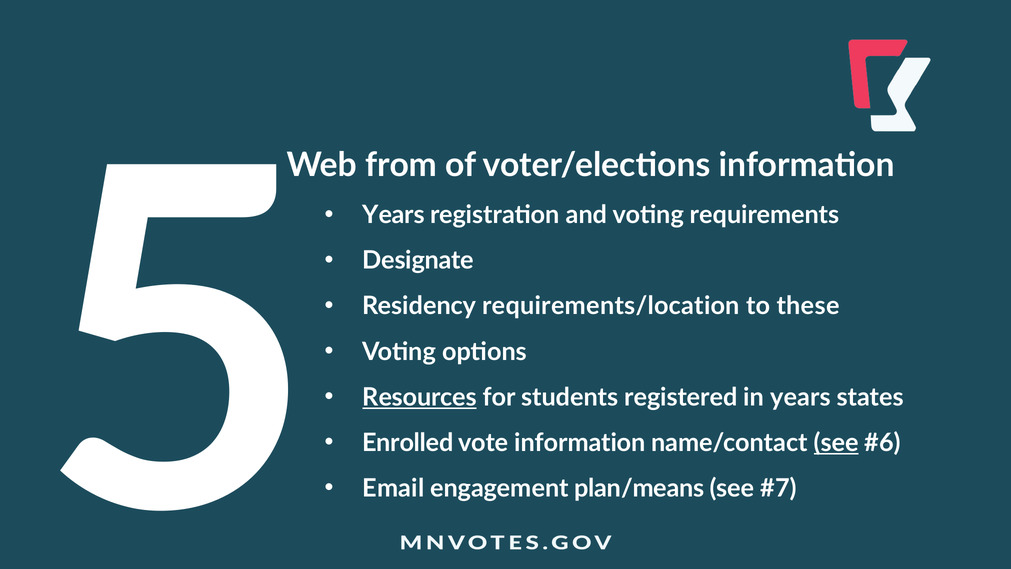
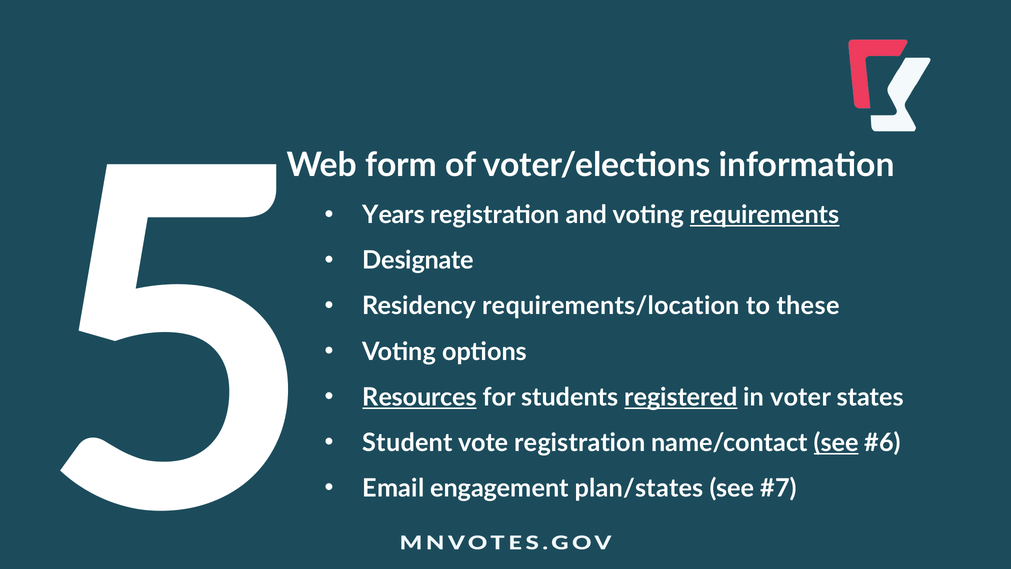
from: from -> form (401, 165)
requirements underline: none -> present (765, 215)
registered underline: none -> present (681, 397)
in years: years -> voter (801, 397)
Enrolled: Enrolled -> Student (407, 442)
vote information: information -> registration (580, 442)
plan/means: plan/means -> plan/states (639, 488)
